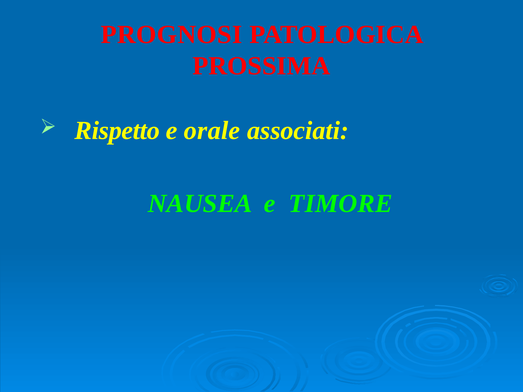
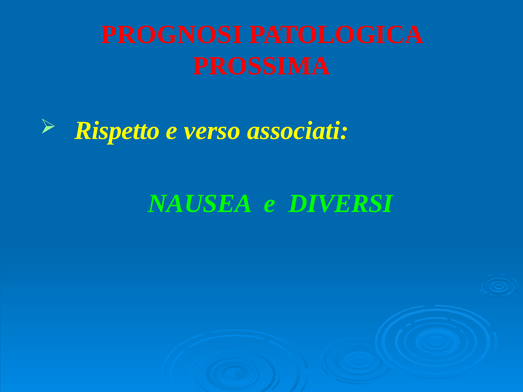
orale: orale -> verso (212, 131)
TIMORE: TIMORE -> DIVERSI (341, 204)
